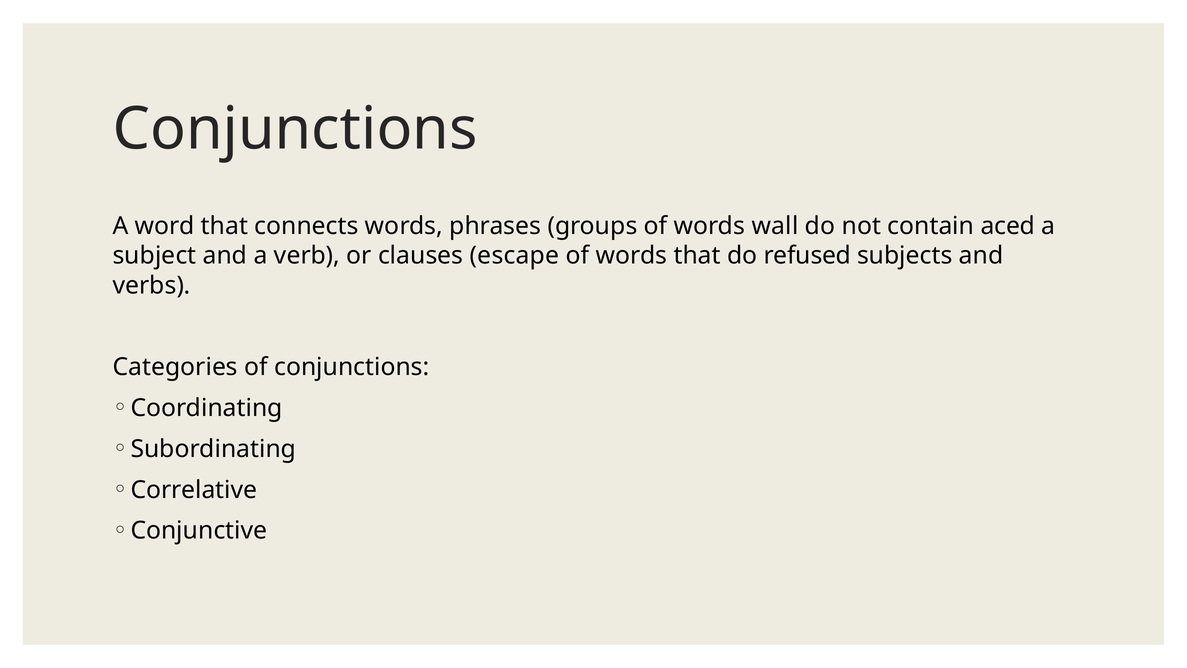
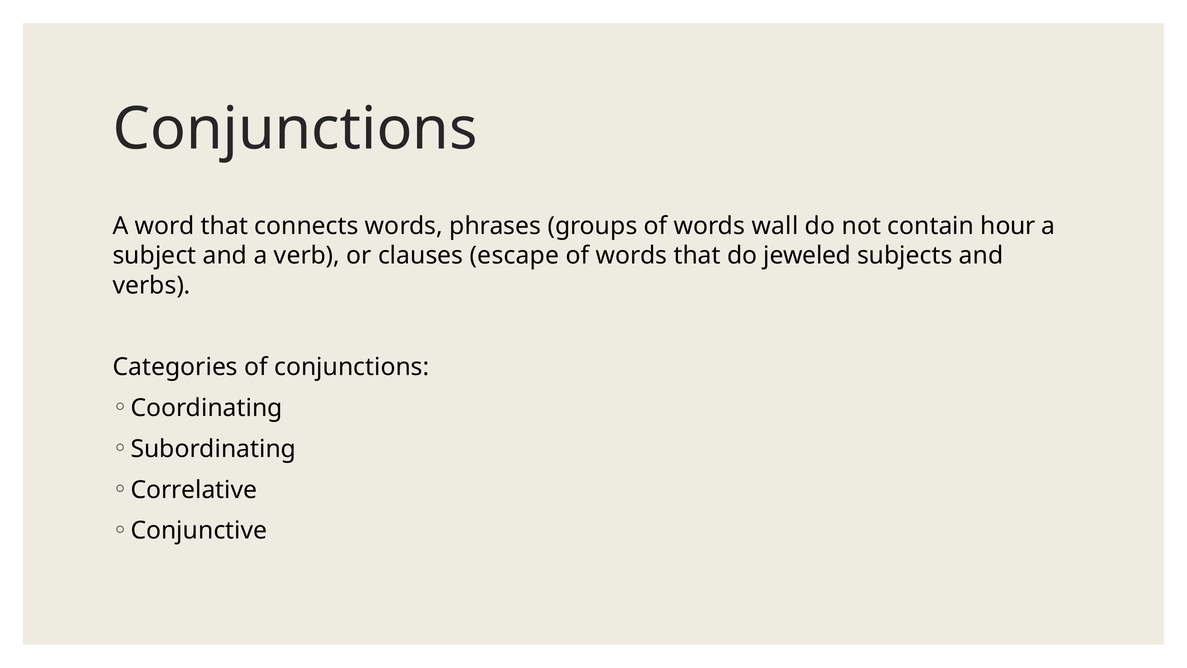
aced: aced -> hour (1008, 226)
refused: refused -> jeweled (807, 256)
